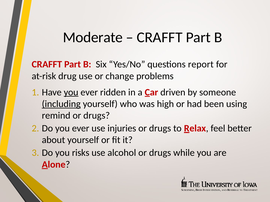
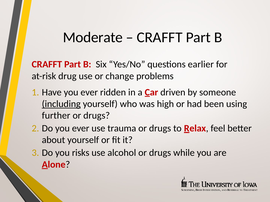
report: report -> earlier (201, 65)
you underline: present -> none (71, 92)
remind: remind -> further (56, 116)
injuries: injuries -> trauma (122, 129)
